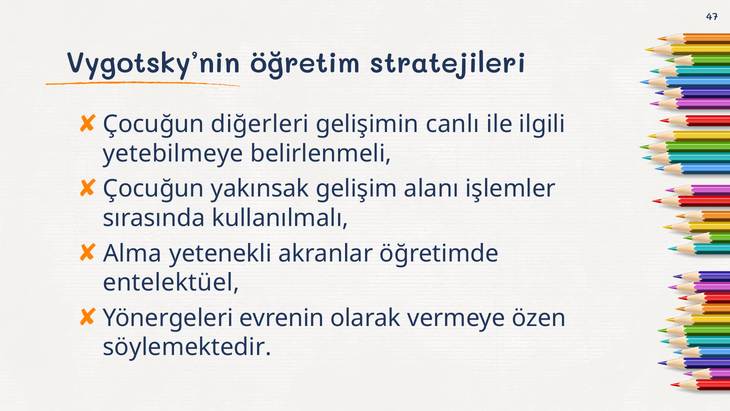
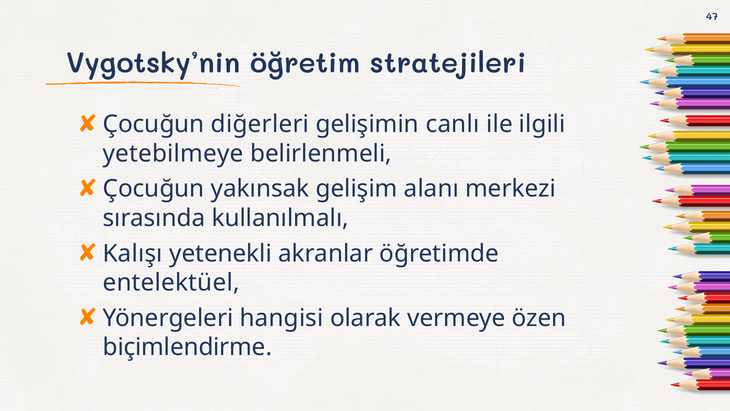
işlemler: işlemler -> merkezi (511, 189)
Alma: Alma -> Kalışı (133, 253)
evrenin: evrenin -> hangisi (282, 318)
söylemektedir: söylemektedir -> biçimlendirme (187, 347)
